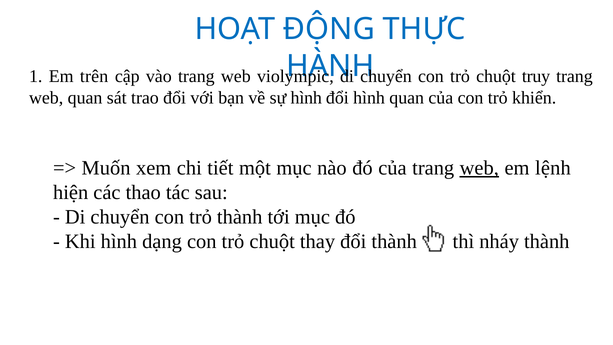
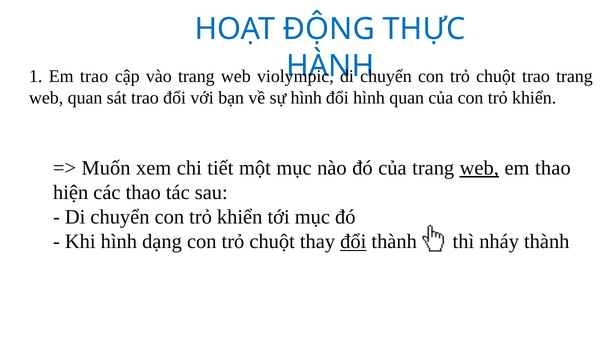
Em trên: trên -> trao (94, 76)
chuột truy: truy -> trao (536, 76)
em lệnh: lệnh -> thao (553, 168)
chuyển con trỏ thành: thành -> khiển (240, 217)
đổi underline: none -> present (353, 242)
